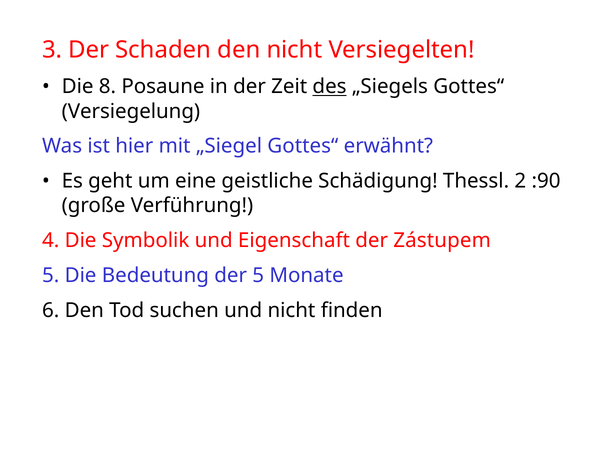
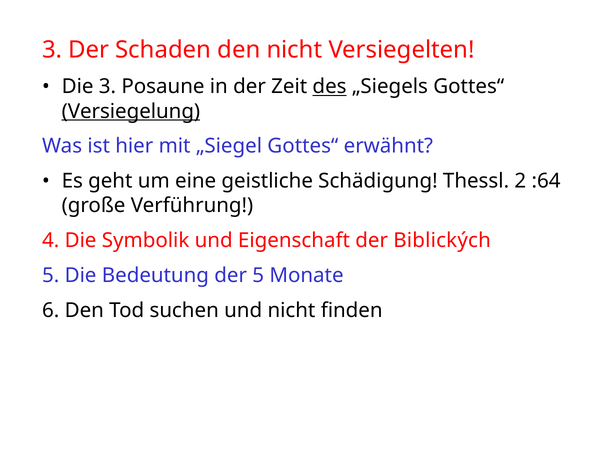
Die 8: 8 -> 3 (107, 87)
Versiegelung underline: none -> present (131, 111)
:90: :90 -> :64 (546, 181)
Zástupem: Zástupem -> Biblických (442, 241)
